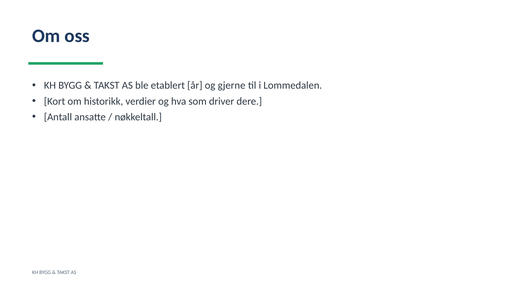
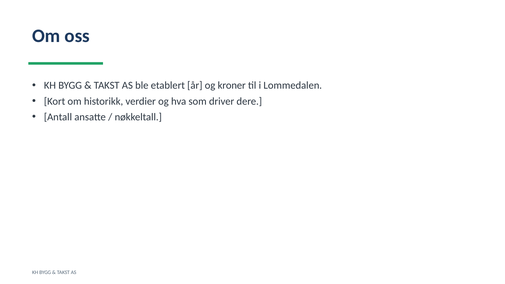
gjerne: gjerne -> kroner (232, 86)
